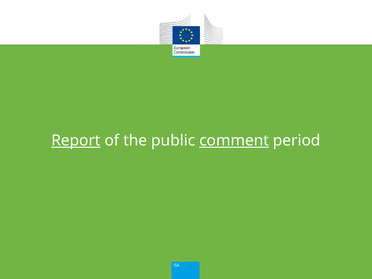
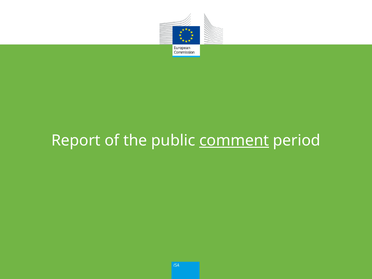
Report underline: present -> none (76, 141)
